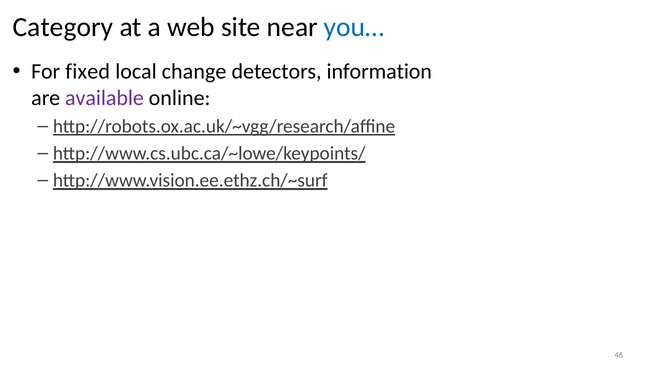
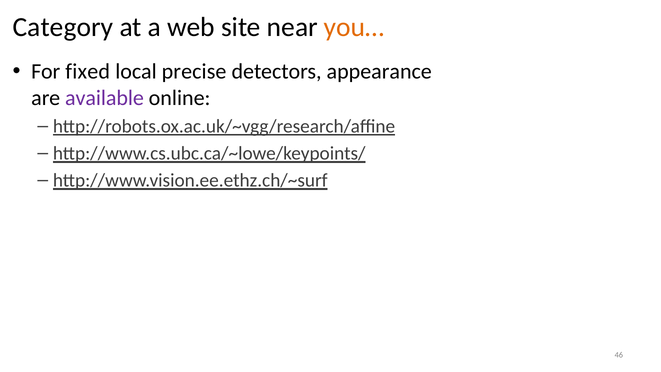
you… colour: blue -> orange (354, 27)
change: change -> precise (194, 72)
information: information -> appearance (379, 72)
